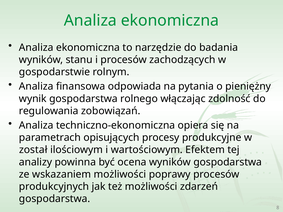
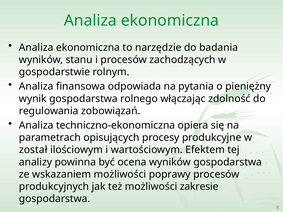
zdarzeń: zdarzeń -> zakresie (199, 187)
